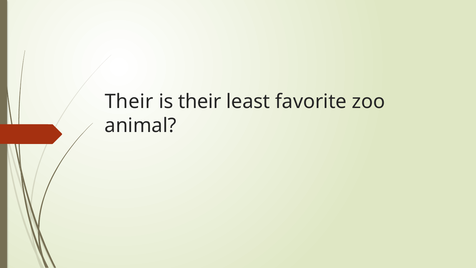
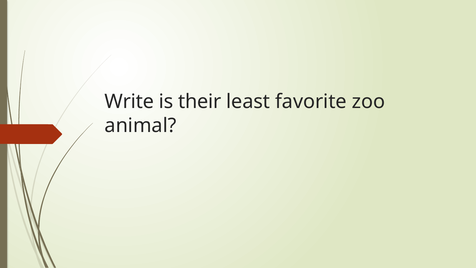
Their: Their -> Write (129, 102)
